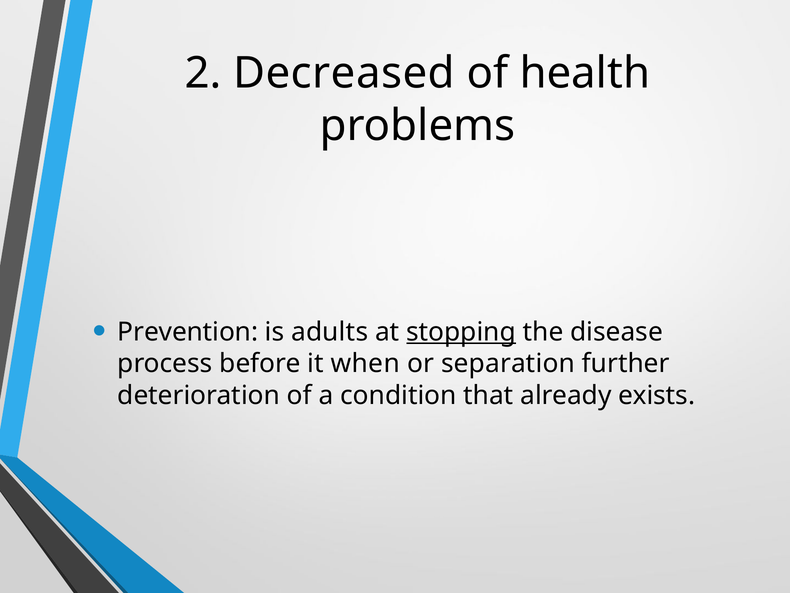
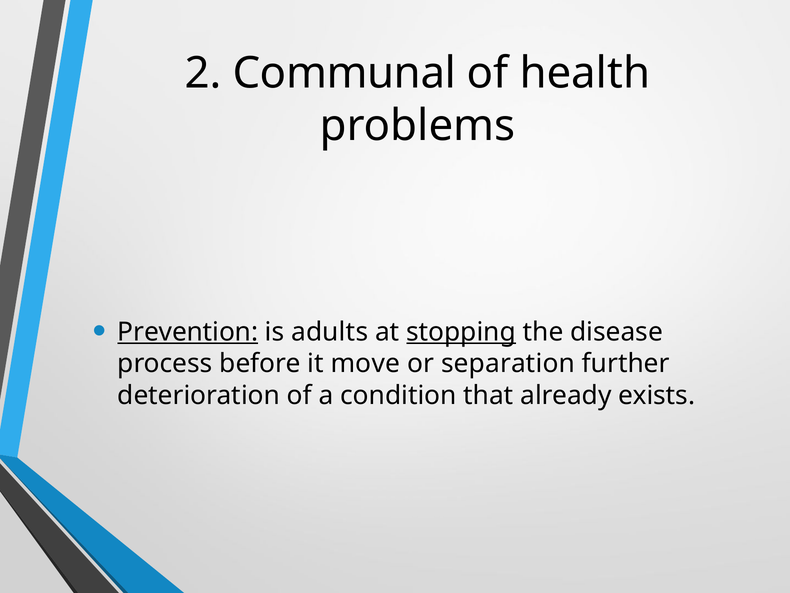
Decreased: Decreased -> Communal (344, 73)
Prevention underline: none -> present (188, 332)
when: when -> move (365, 363)
